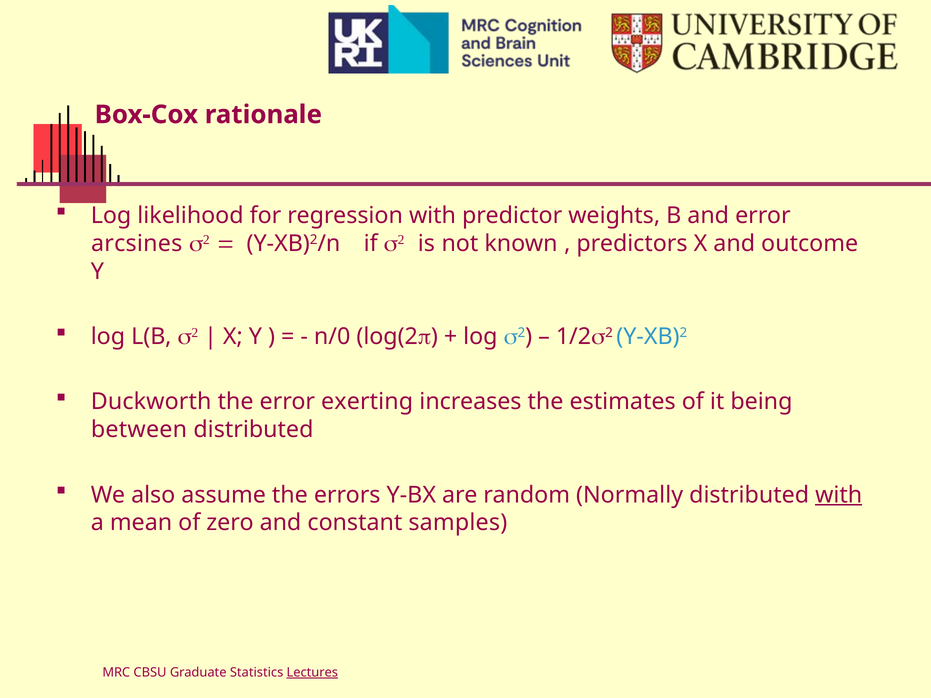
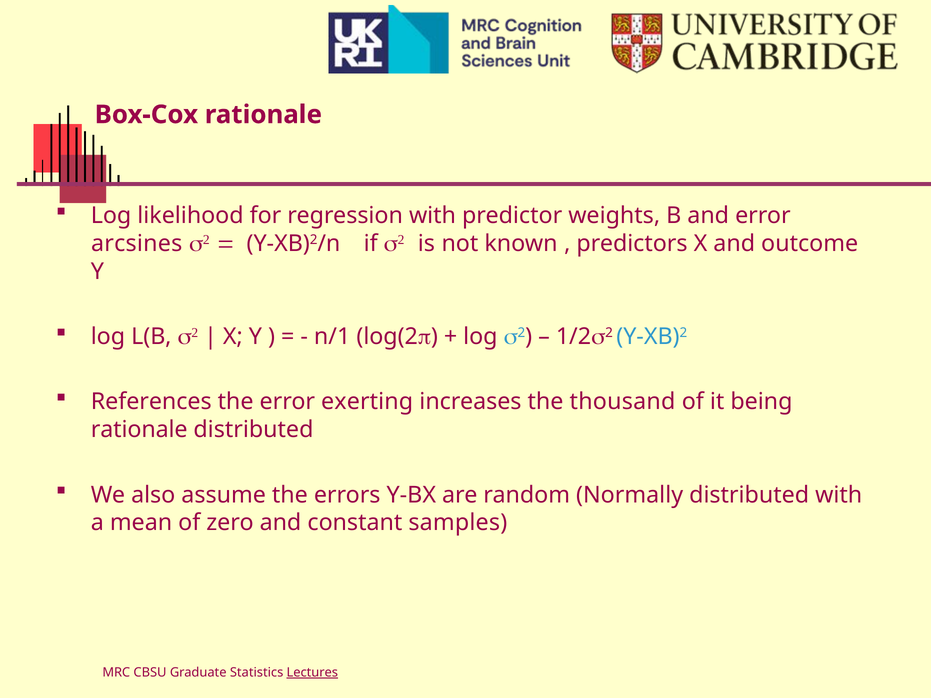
n/0: n/0 -> n/1 (332, 337)
Duckworth: Duckworth -> References (151, 402)
estimates: estimates -> thousand (623, 402)
between: between -> rationale (139, 430)
with underline: present -> none (839, 495)
